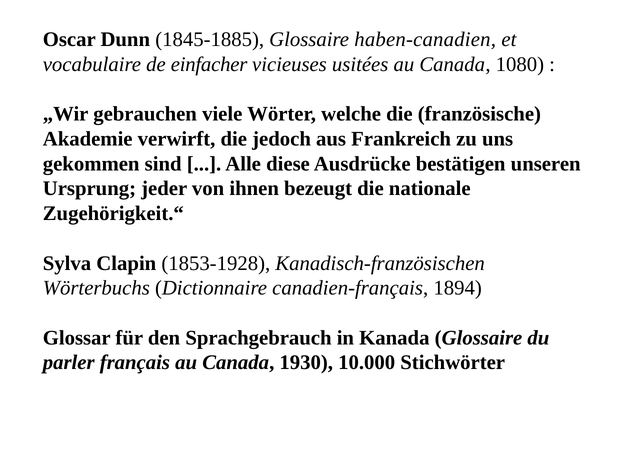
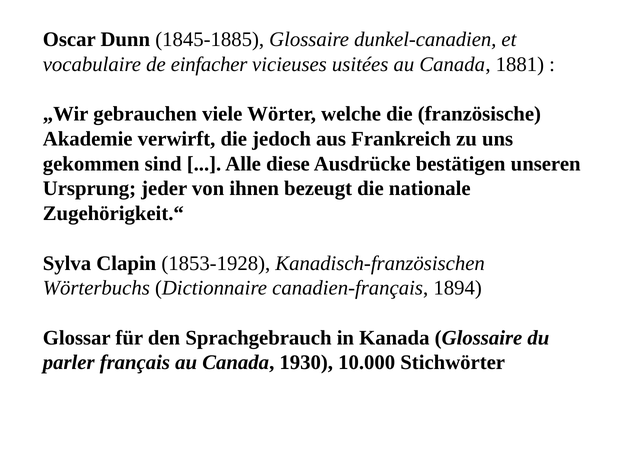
haben-canadien: haben-canadien -> dunkel-canadien (425, 40)
1080: 1080 -> 1881 (520, 64)
